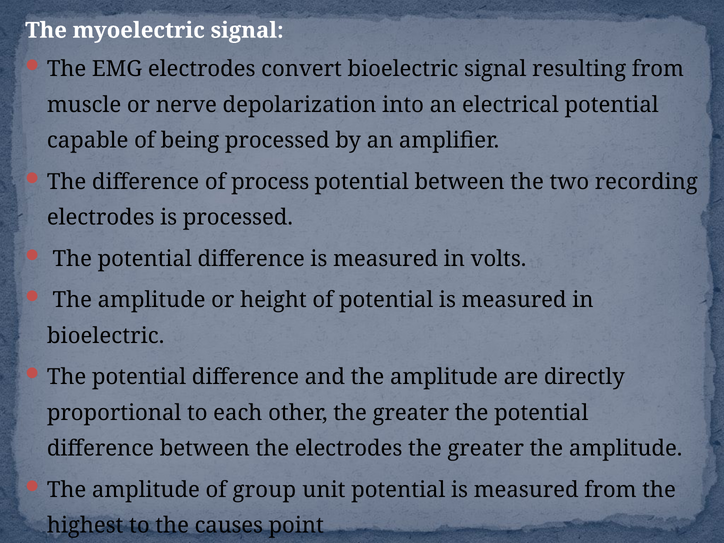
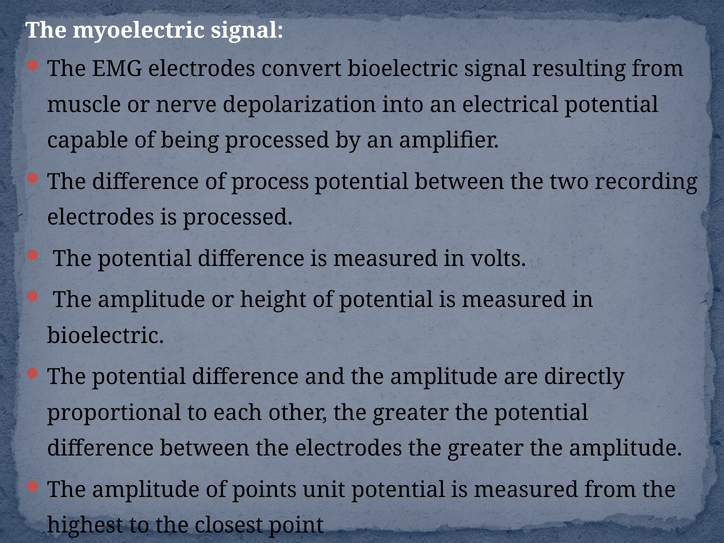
group: group -> points (265, 490)
causes: causes -> closest (229, 526)
